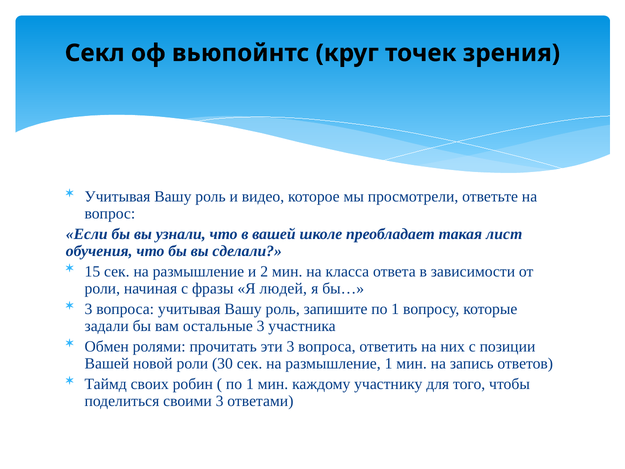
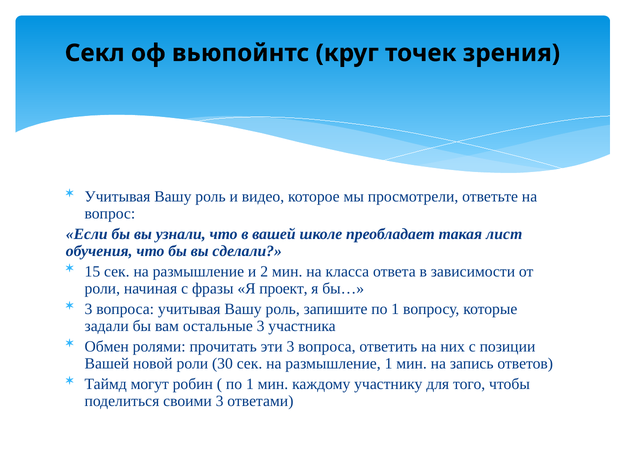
людей: людей -> проект (283, 288)
своих: своих -> могут (150, 384)
